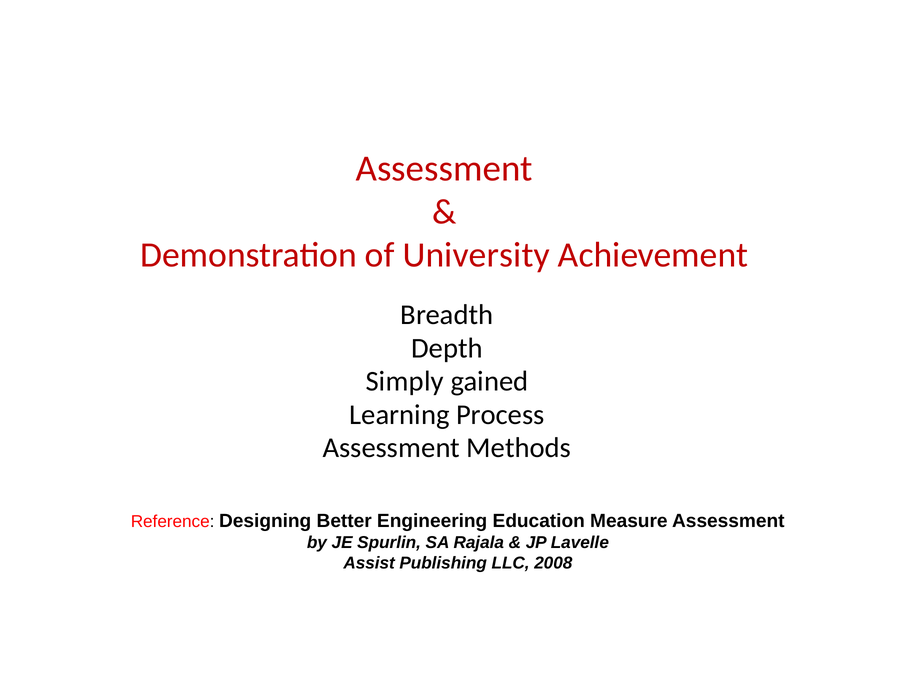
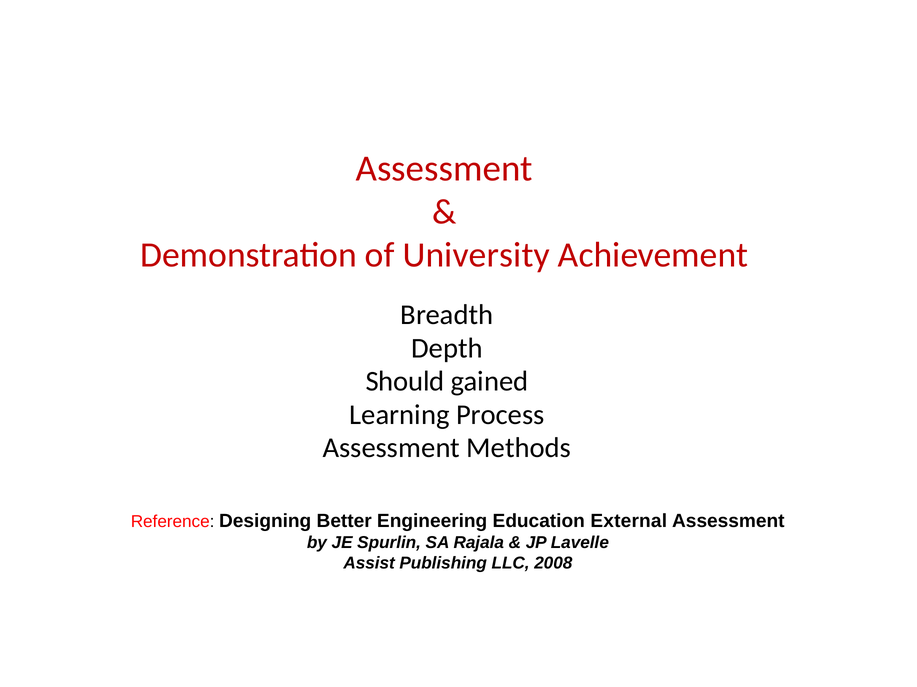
Simply: Simply -> Should (405, 382)
Measure: Measure -> External (629, 522)
